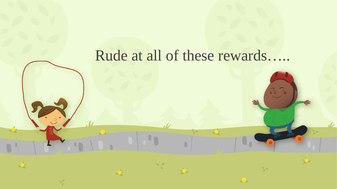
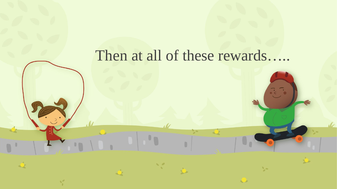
Rude: Rude -> Then (111, 56)
